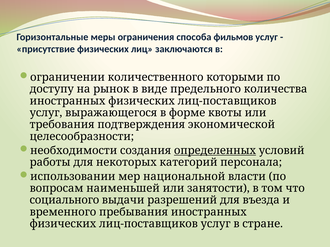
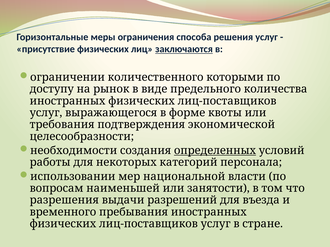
фильмов: фильмов -> решения (233, 37)
заключаются underline: none -> present (184, 49)
социального: социального -> разрешения (64, 200)
